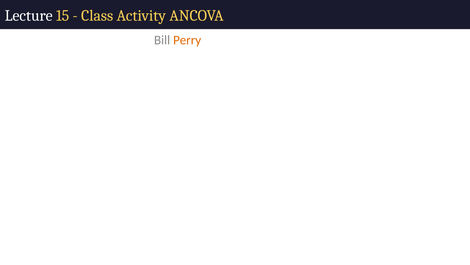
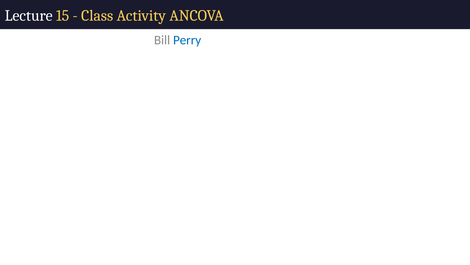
Perry colour: orange -> blue (187, 40)
